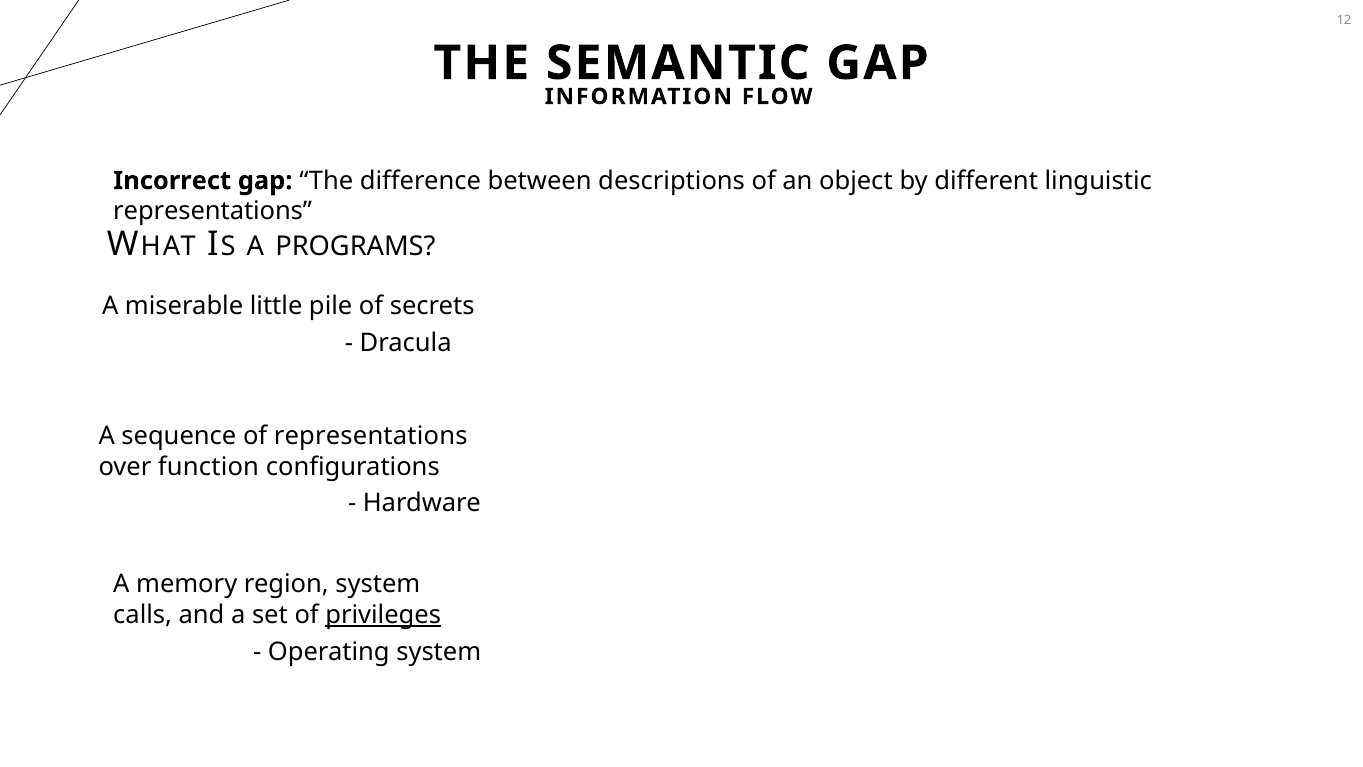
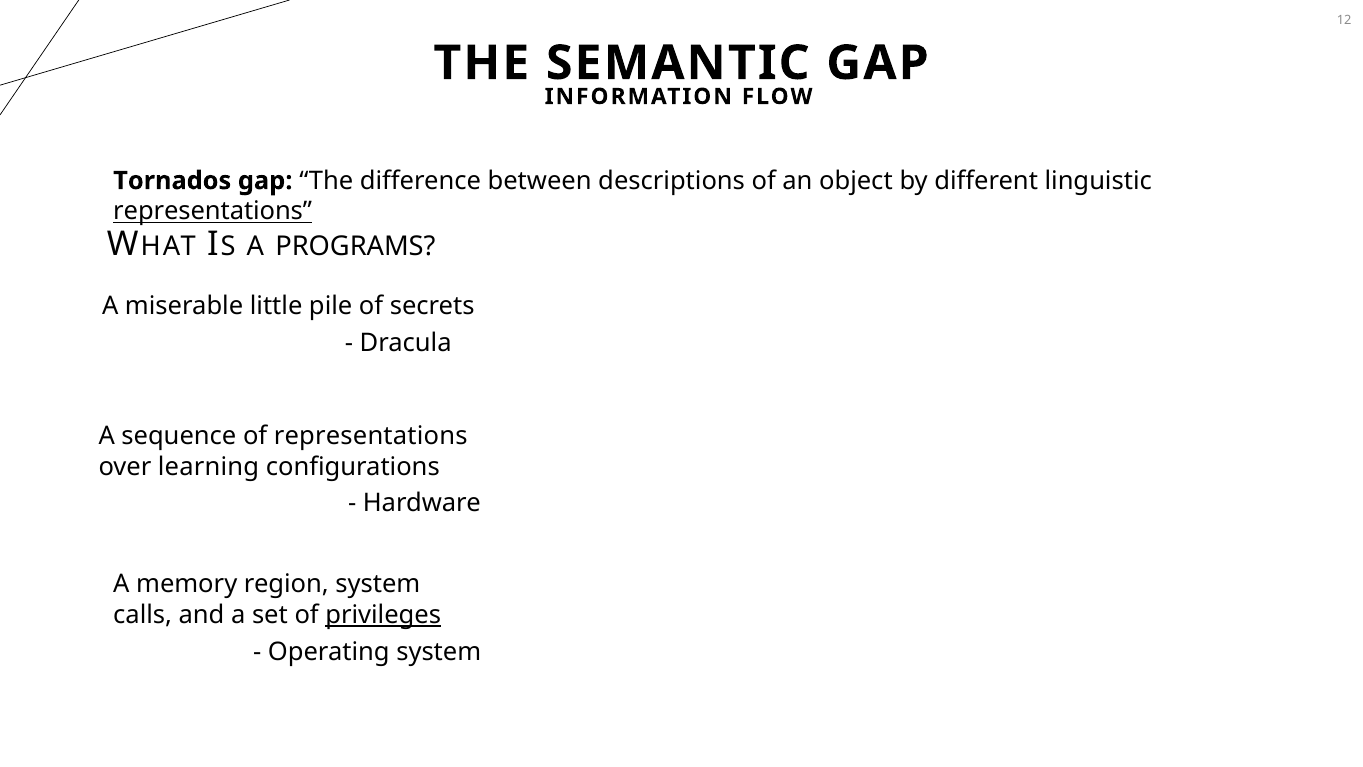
Incorrect: Incorrect -> Tornados (172, 181)
representations underline: none -> present (213, 211)
function: function -> learning (208, 467)
